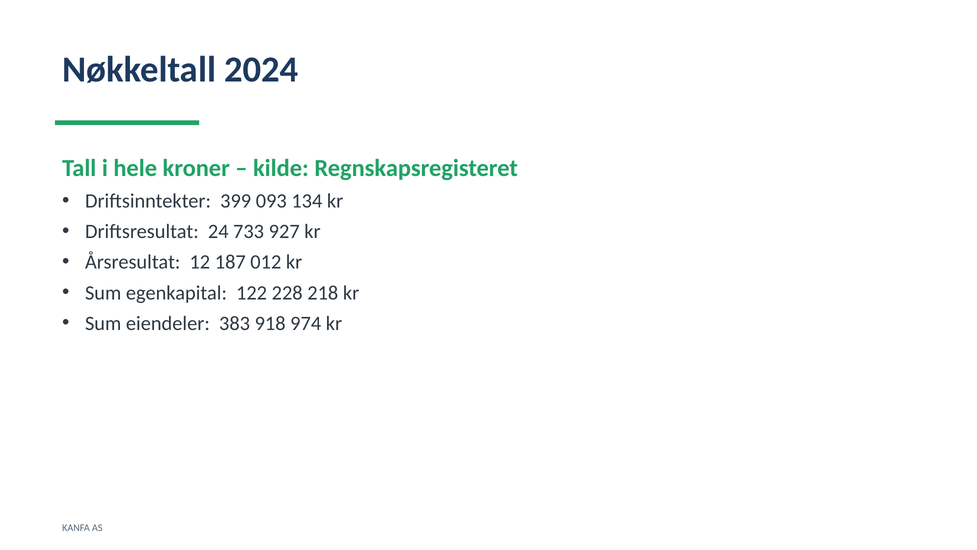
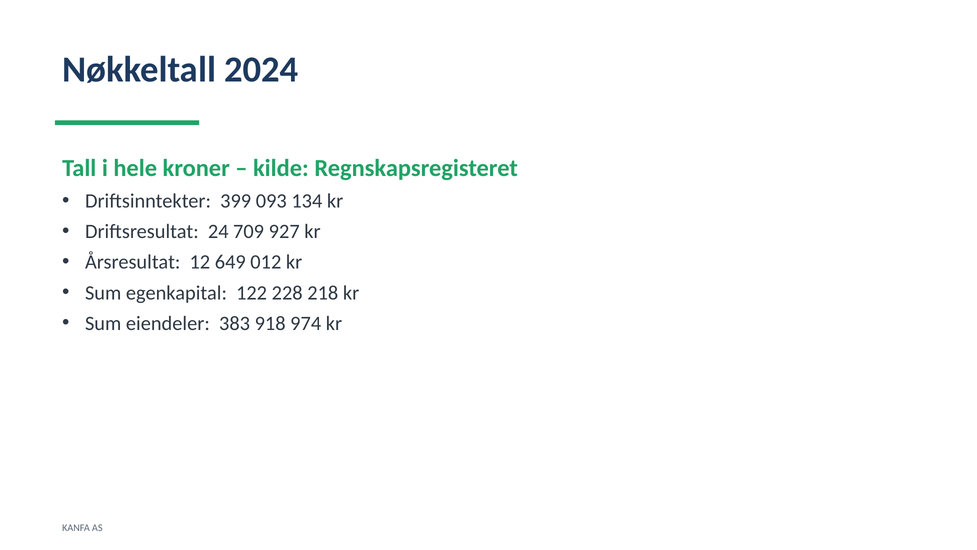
733: 733 -> 709 (249, 231)
187: 187 -> 649 (230, 262)
